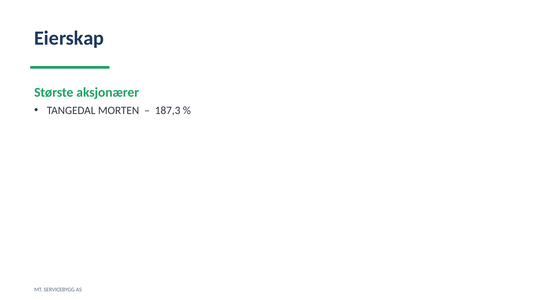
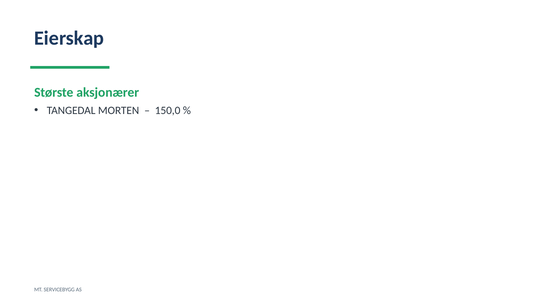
187,3: 187,3 -> 150,0 (168, 110)
